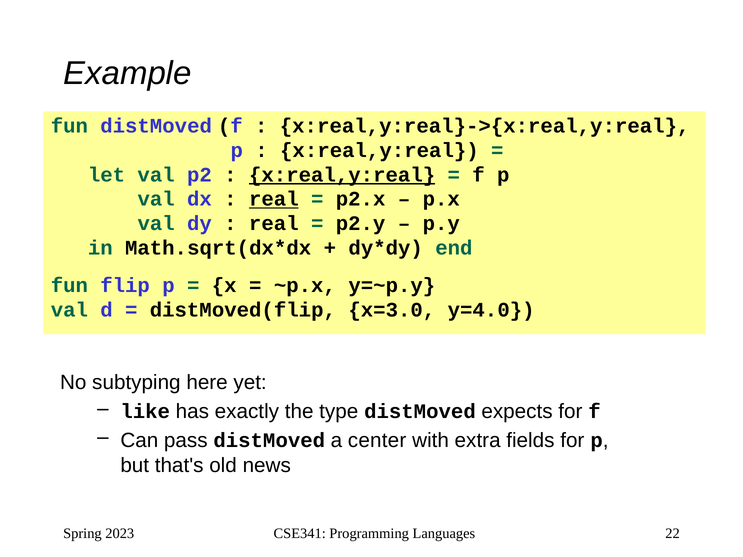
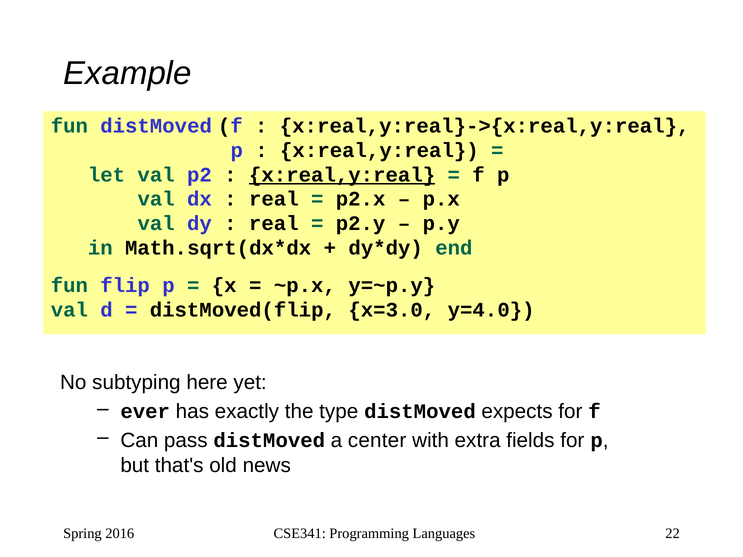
real underline: present -> none (274, 199)
like: like -> ever (145, 412)
2023: 2023 -> 2016 (120, 533)
